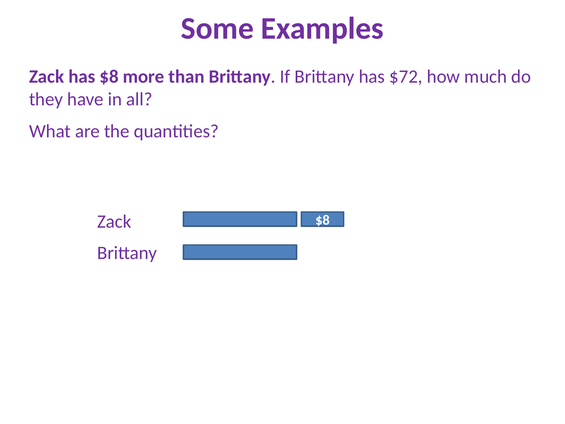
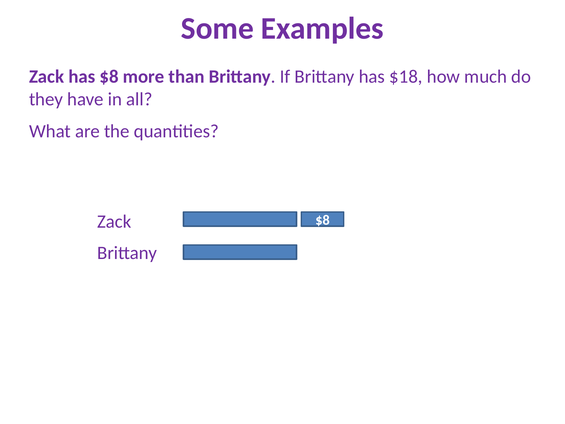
$72: $72 -> $18 (406, 77)
